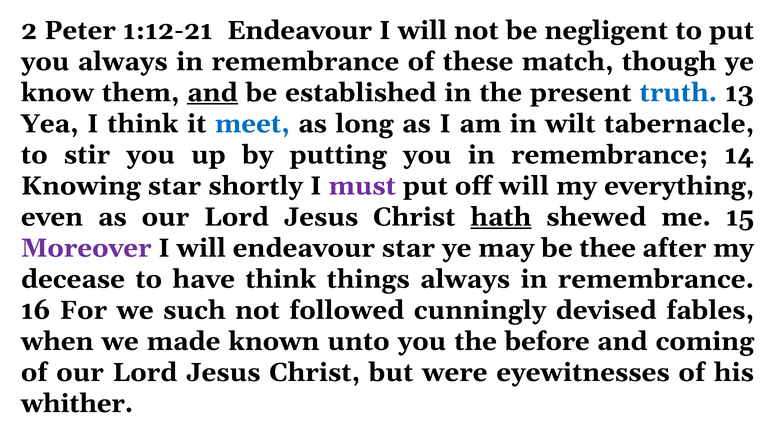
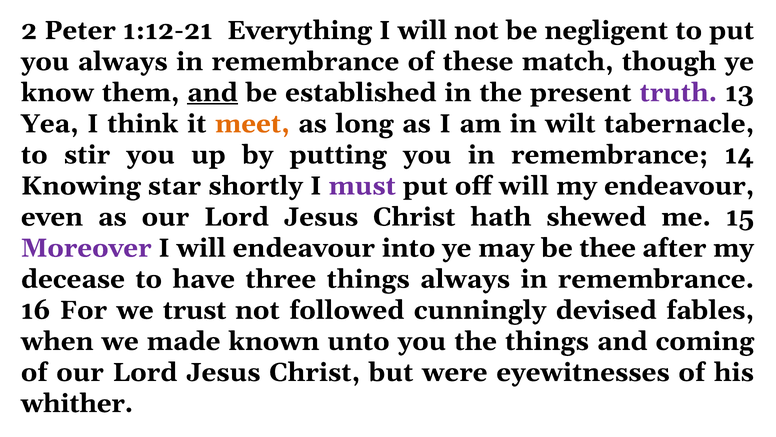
1:12-21 Endeavour: Endeavour -> Everything (299, 30)
truth colour: blue -> purple (678, 93)
meet colour: blue -> orange (252, 124)
my everything: everything -> endeavour (679, 186)
hath underline: present -> none (501, 217)
endeavour star: star -> into (409, 248)
have think: think -> three (281, 279)
such: such -> trust (195, 310)
the before: before -> things (547, 341)
